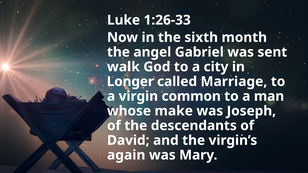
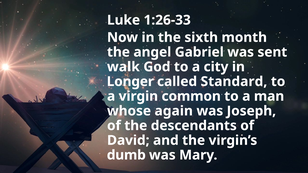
Marriage: Marriage -> Standard (234, 82)
make: make -> again (174, 111)
again: again -> dumb (126, 155)
